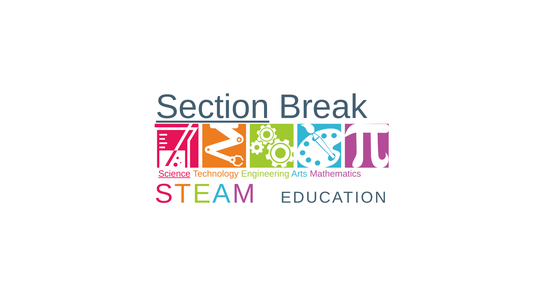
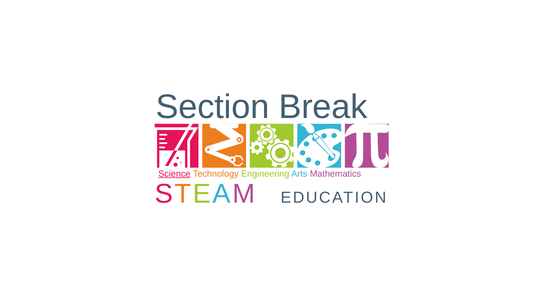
Section underline: present -> none (213, 107)
